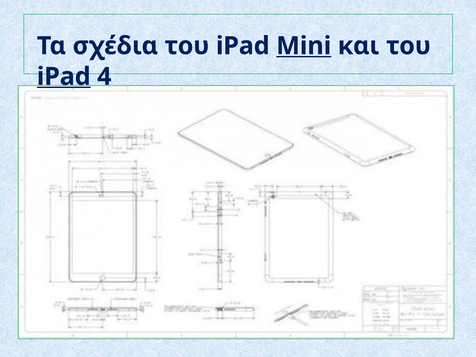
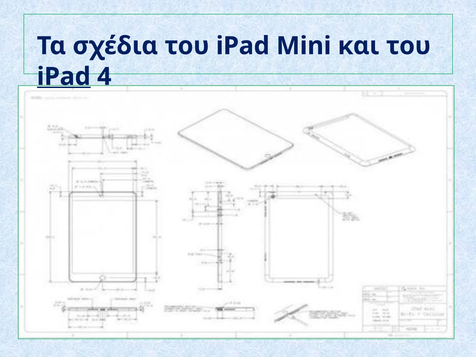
Mini underline: present -> none (304, 46)
